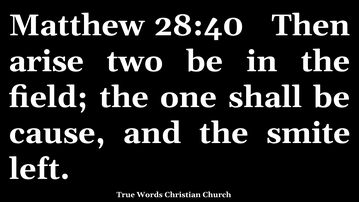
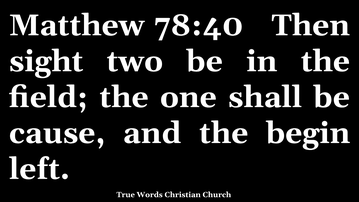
28:40: 28:40 -> 78:40 (199, 25)
arise: arise -> sight (46, 61)
smite: smite -> begin (308, 133)
